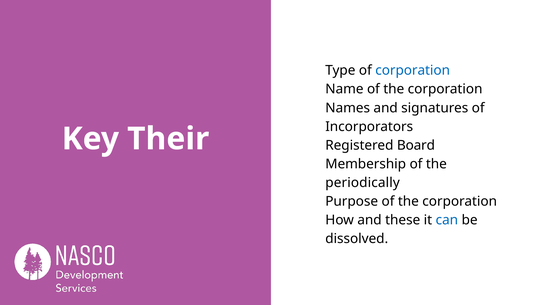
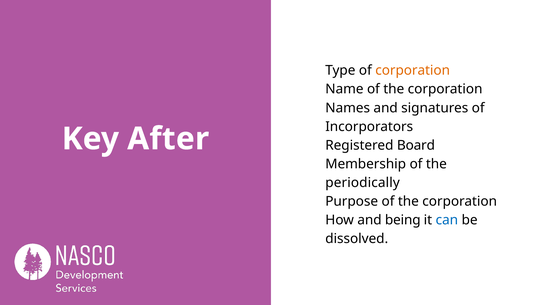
corporation colour: blue -> orange (413, 70)
Their: Their -> After (168, 139)
these: these -> being (403, 220)
